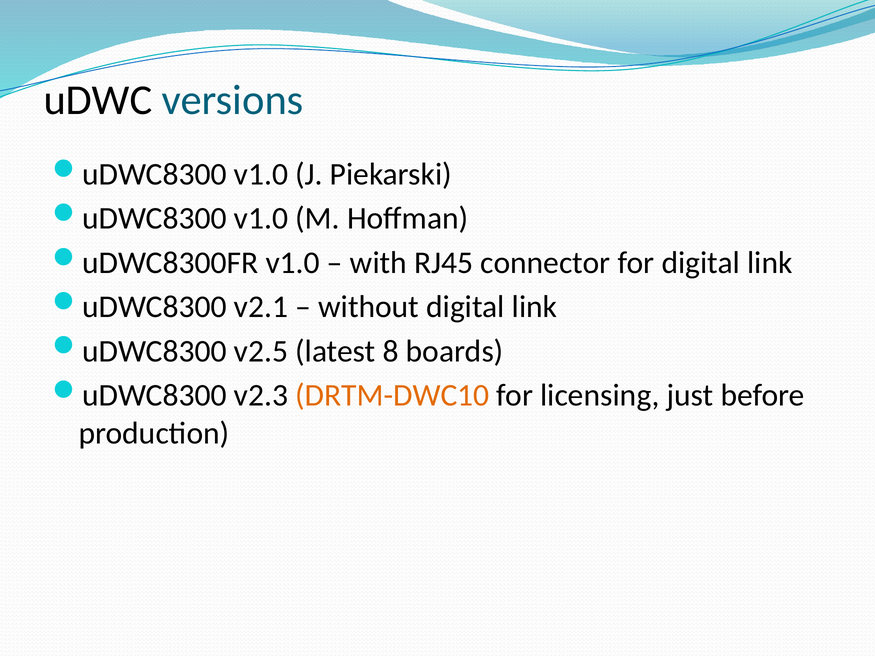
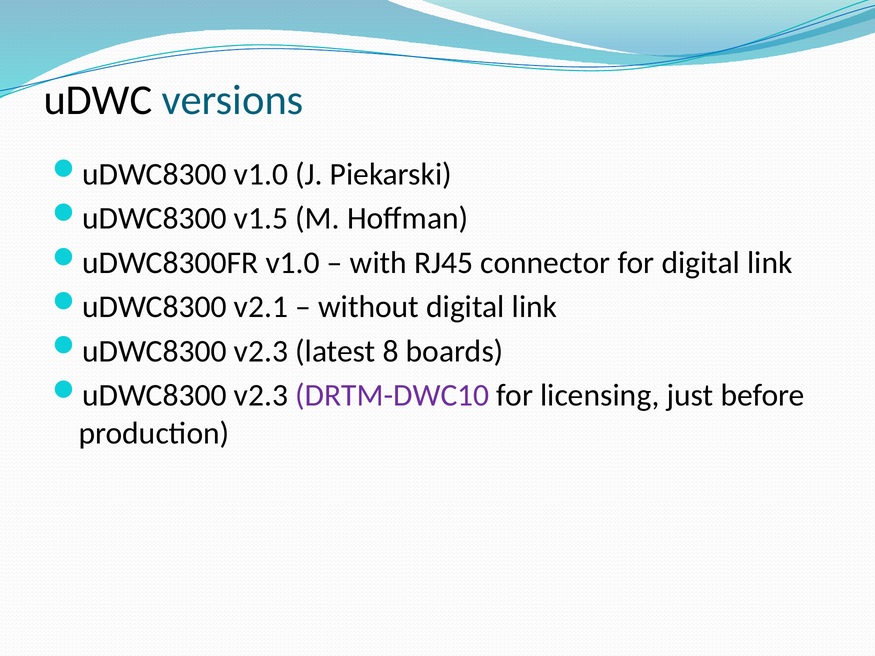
v1.0: v1.0 -> v1.5 (261, 219)
v2.5: v2.5 -> v2.3 (261, 351)
DRTM-DWC10 colour: orange -> purple (392, 395)
